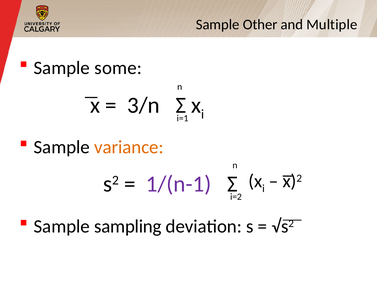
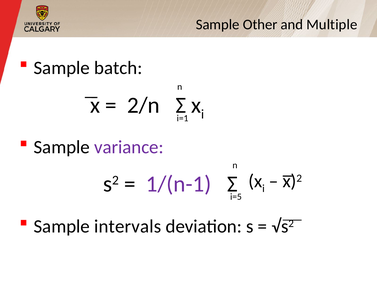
some: some -> batch (118, 68)
3/n: 3/n -> 2/n (143, 105)
variance colour: orange -> purple (129, 147)
i=2: i=2 -> i=5 (236, 197)
sampling: sampling -> intervals (128, 226)
